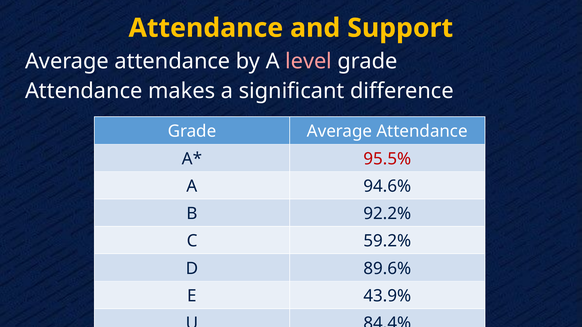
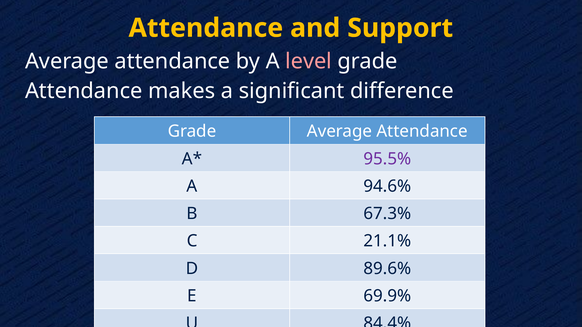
95.5% colour: red -> purple (387, 159)
92.2%: 92.2% -> 67.3% (387, 214)
59.2%: 59.2% -> 21.1% (387, 241)
43.9%: 43.9% -> 69.9% (387, 296)
